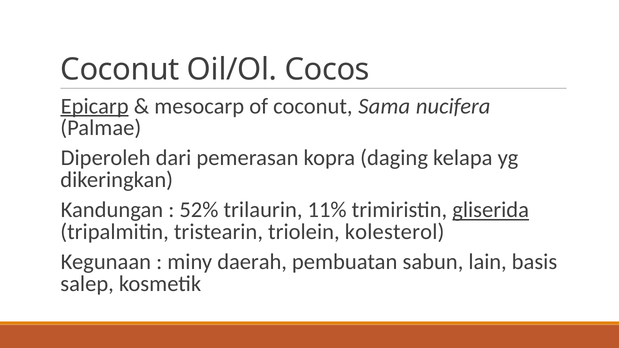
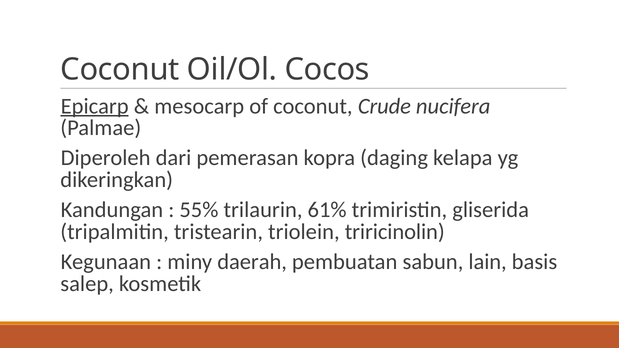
Sama: Sama -> Crude (384, 106)
52%: 52% -> 55% (199, 210)
11%: 11% -> 61% (327, 210)
gliserida underline: present -> none (491, 210)
kolesterol: kolesterol -> triricinolin (395, 232)
